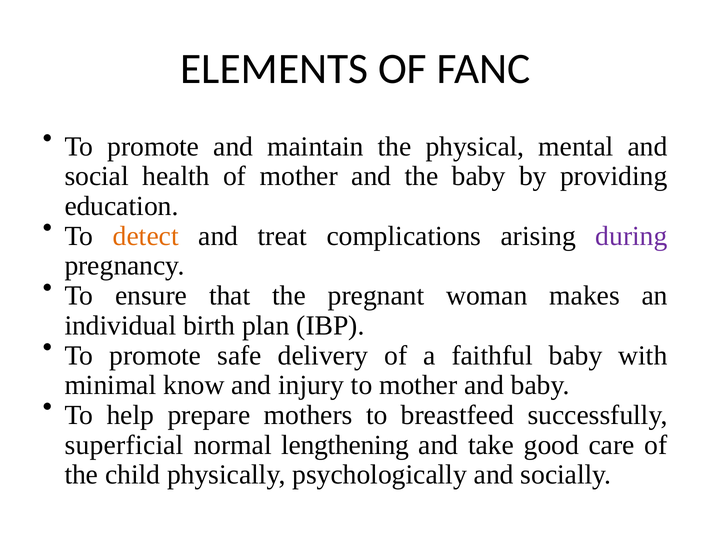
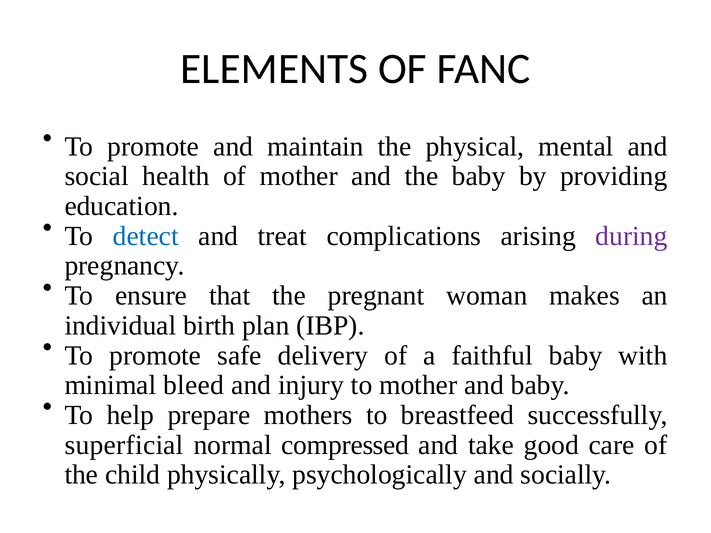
detect colour: orange -> blue (146, 236)
know: know -> bleed (194, 385)
lengthening: lengthening -> compressed (345, 445)
